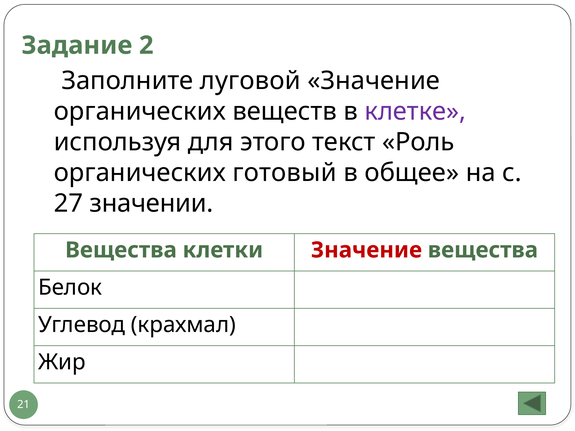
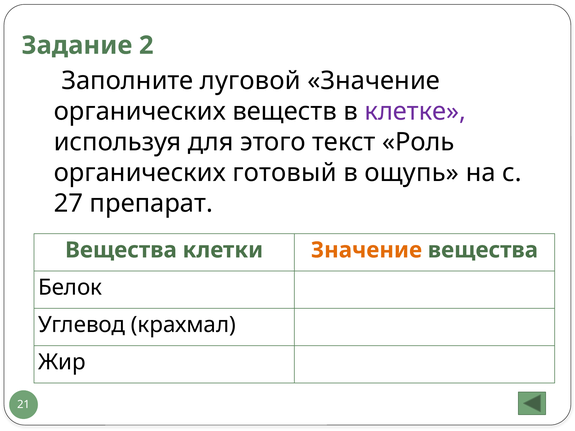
общее: общее -> ощупь (412, 173)
значении: значении -> препарат (151, 203)
Значение colour: red -> orange (366, 250)
